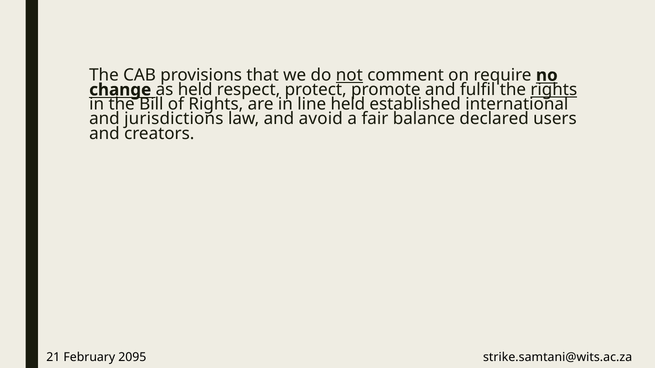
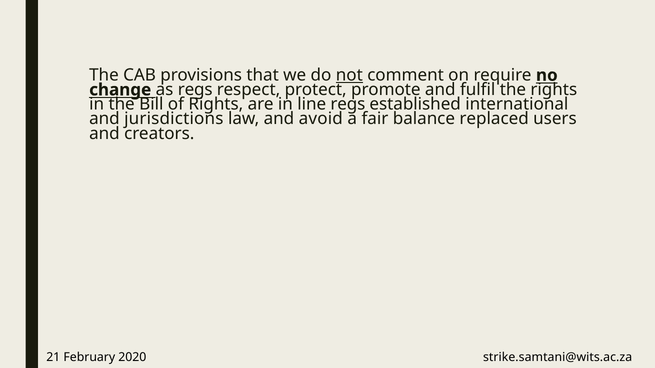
as held: held -> regs (195, 90)
rights underline: present -> none (554, 90)
line held: held -> regs (348, 104)
declared: declared -> replaced (494, 119)
2095: 2095 -> 2020 (132, 358)
